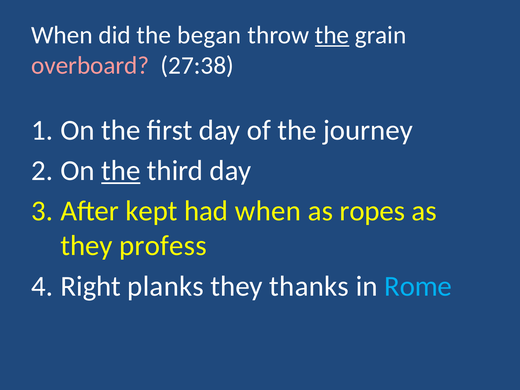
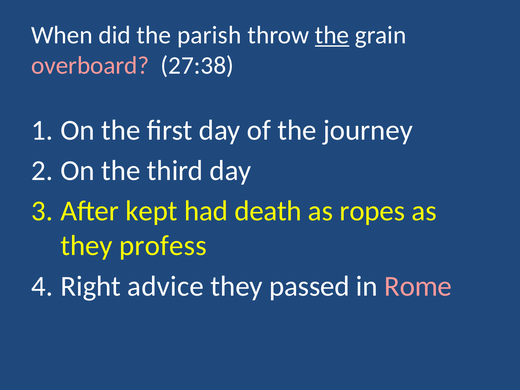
began: began -> parish (209, 35)
the underline: present -> none (121, 171)
had when: when -> death (268, 211)
planks: planks -> advice (166, 286)
thanks: thanks -> passed (309, 286)
Rome colour: light blue -> pink (418, 286)
